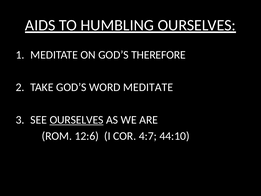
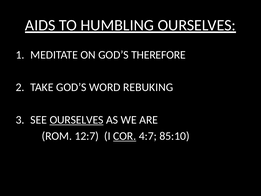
WORD MEDITATE: MEDITATE -> REBUKING (148, 87)
12:6: 12:6 -> 12:7 (87, 136)
COR underline: none -> present (125, 136)
44:10: 44:10 -> 85:10 (174, 136)
